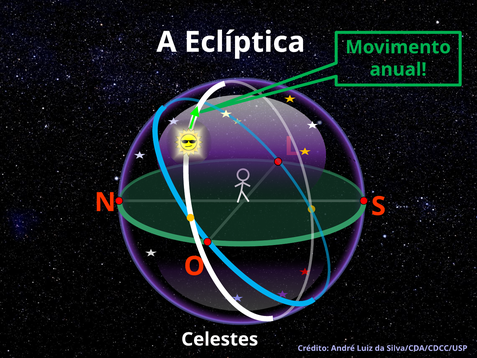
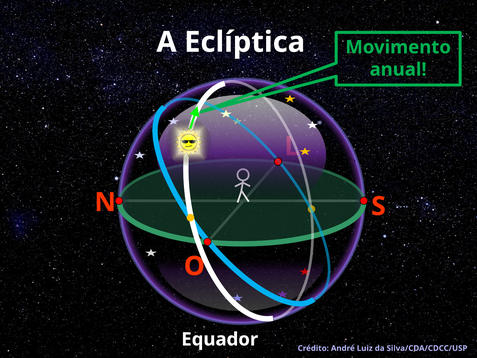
Celestes: Celestes -> Equador (220, 339)
